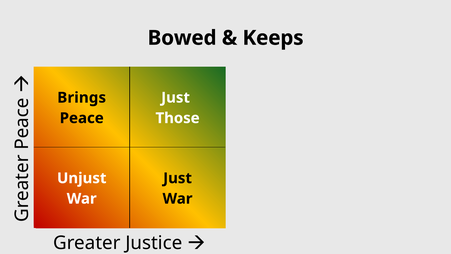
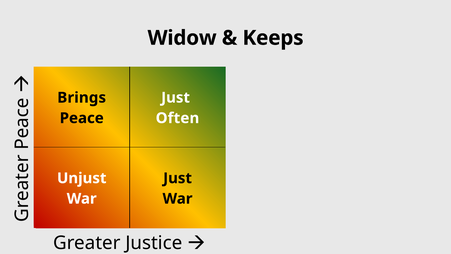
Bowed: Bowed -> Widow (182, 38)
Those: Those -> Often (177, 118)
